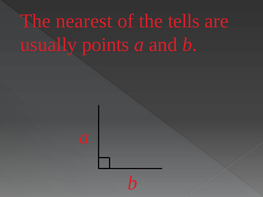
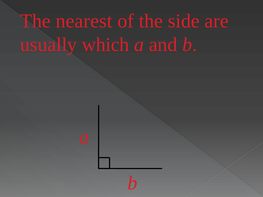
tells: tells -> side (184, 21)
points: points -> which (106, 45)
